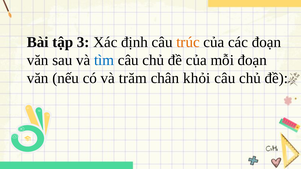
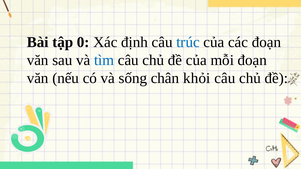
3: 3 -> 0 (83, 42)
trúc colour: orange -> blue (188, 42)
trăm: trăm -> sống (133, 78)
